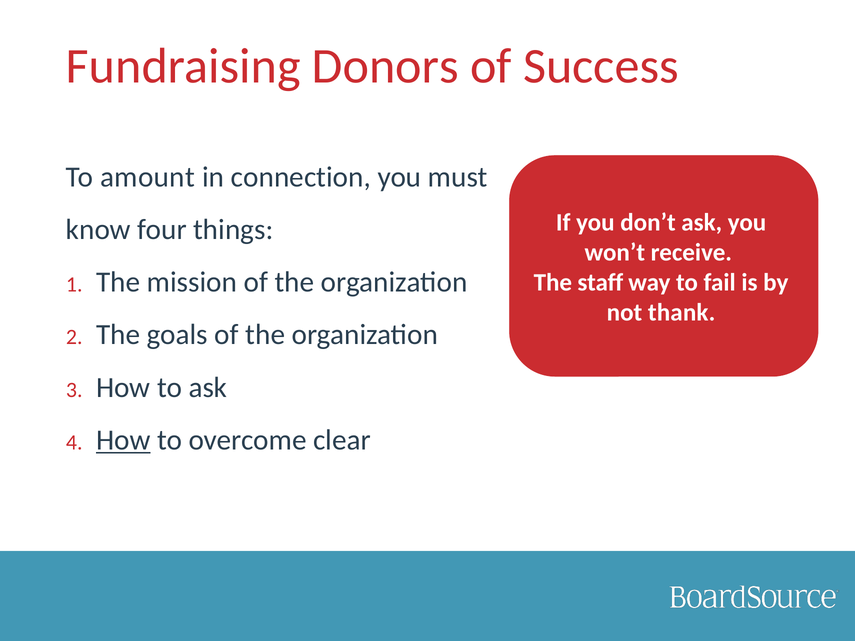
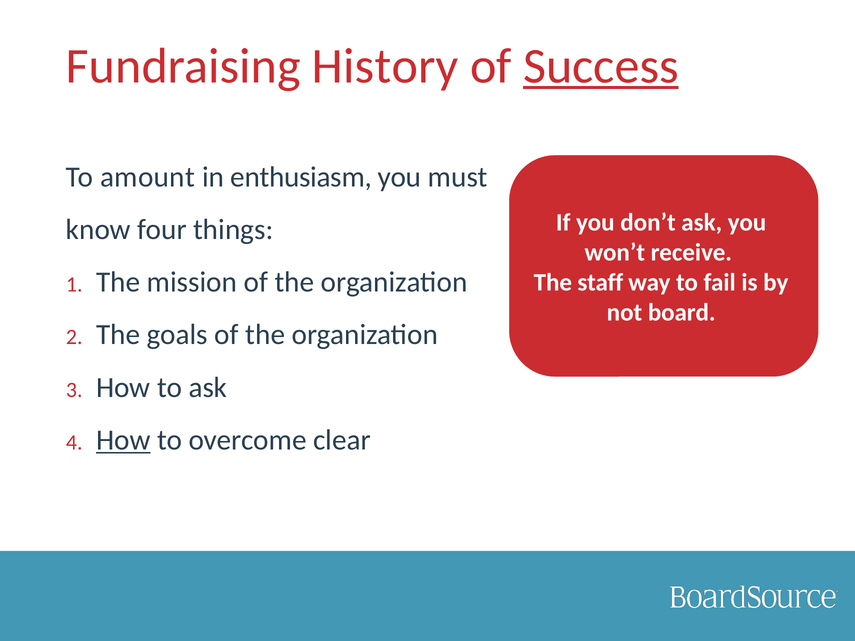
Donors: Donors -> History (385, 66)
Success underline: none -> present (601, 66)
connection: connection -> enthusiasm (301, 177)
thank: thank -> board (682, 313)
